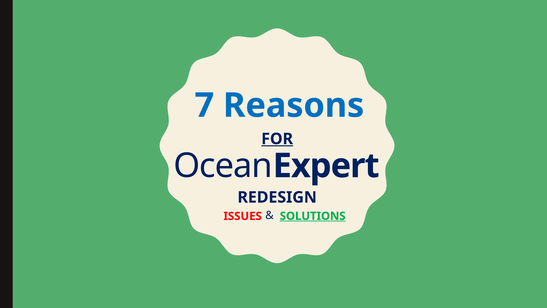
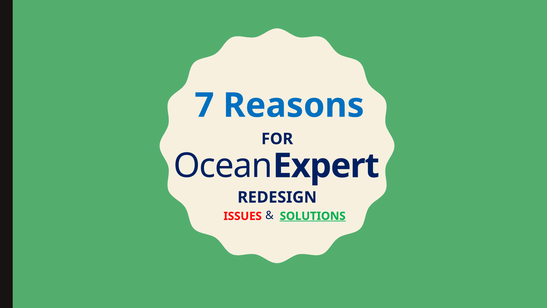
FOR underline: present -> none (277, 139)
